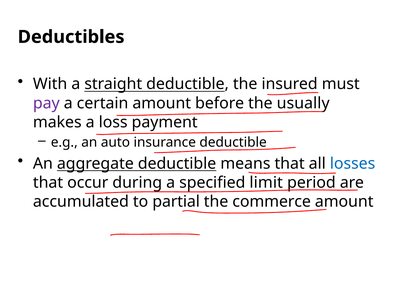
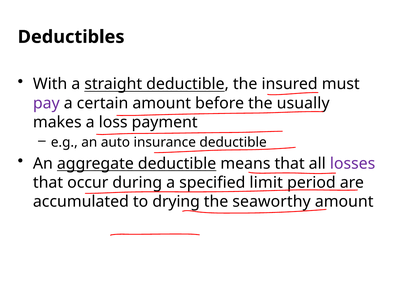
losses colour: blue -> purple (353, 163)
partial: partial -> drying (176, 202)
commerce: commerce -> seaworthy (272, 202)
